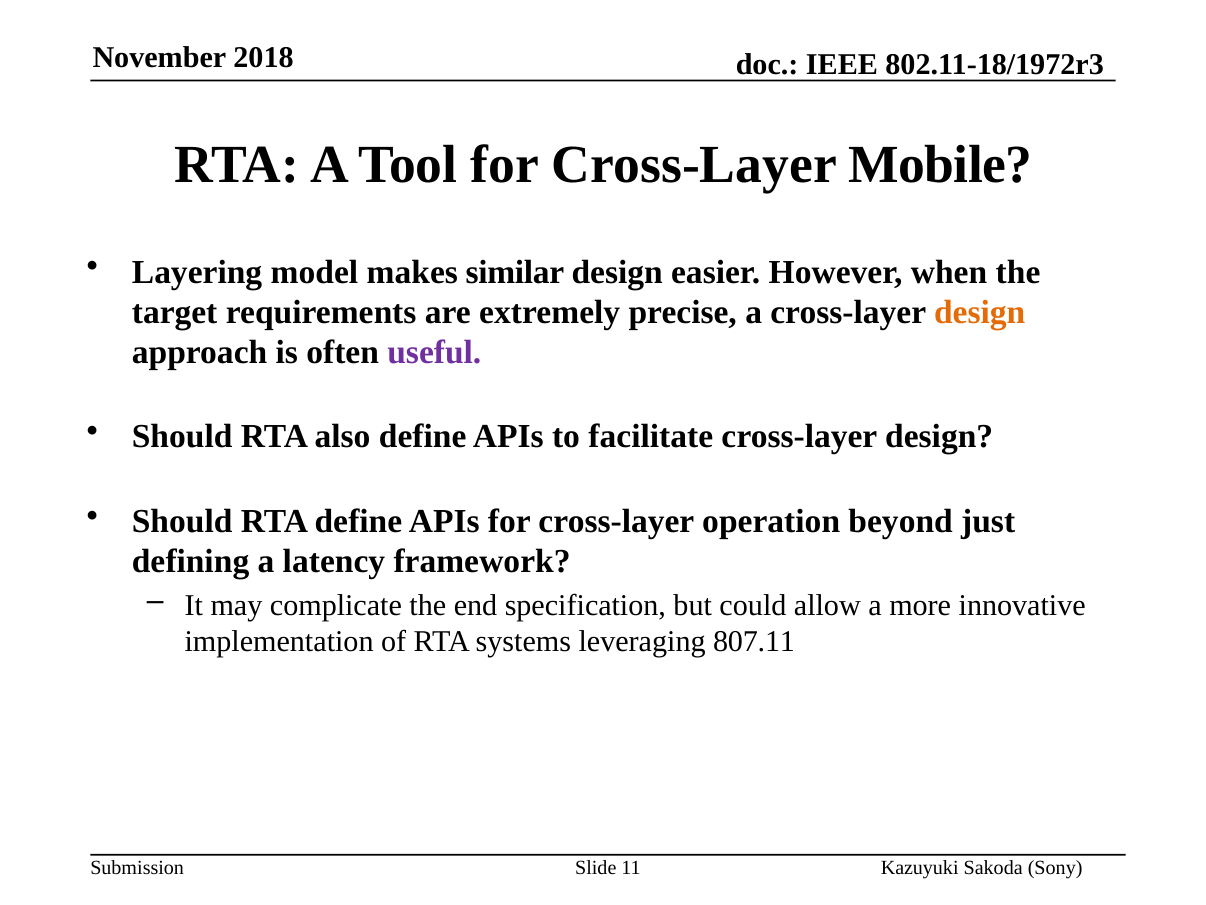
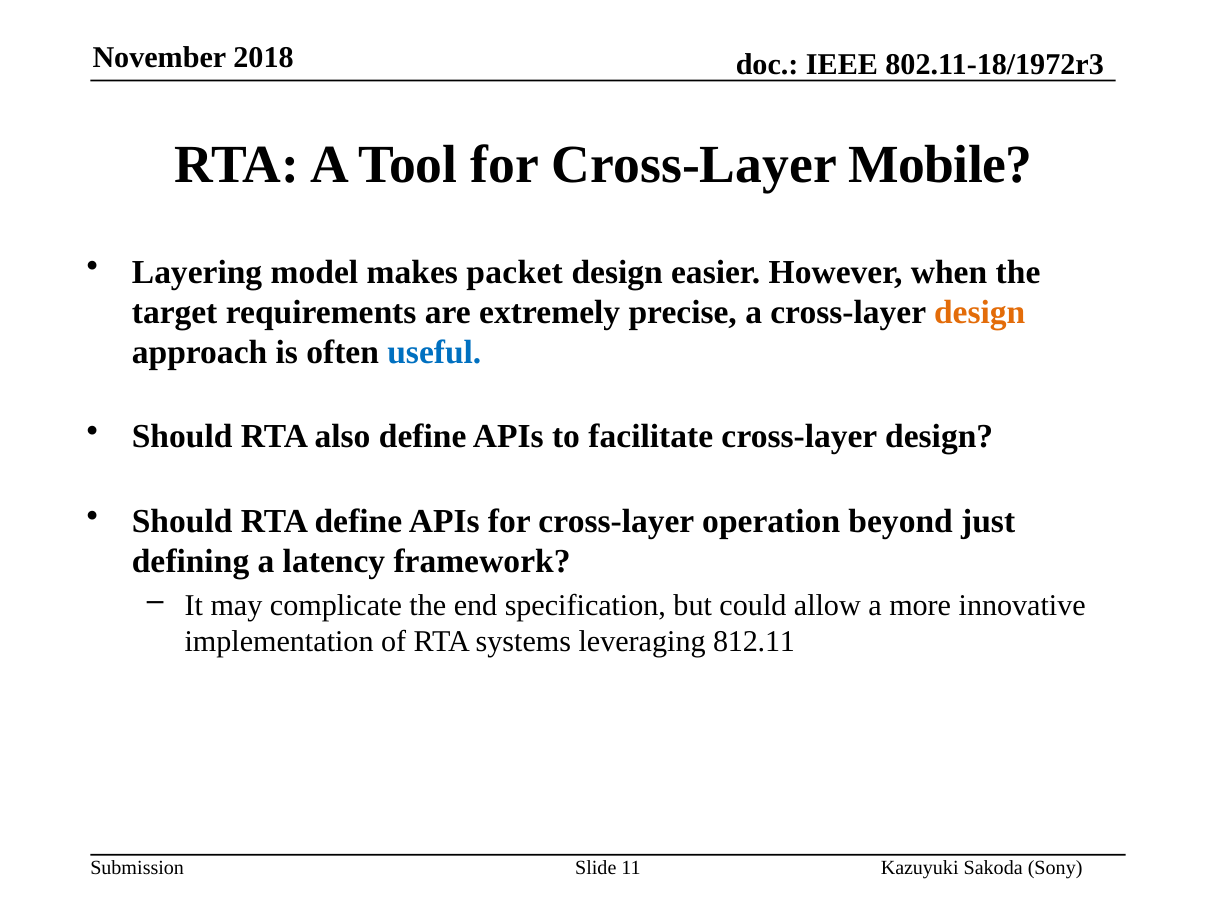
similar: similar -> packet (515, 272)
useful colour: purple -> blue (434, 352)
807.11: 807.11 -> 812.11 (754, 641)
